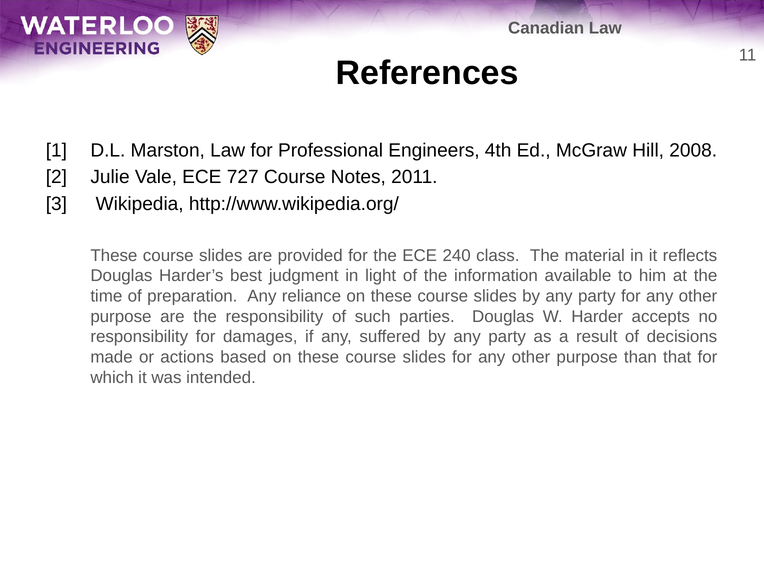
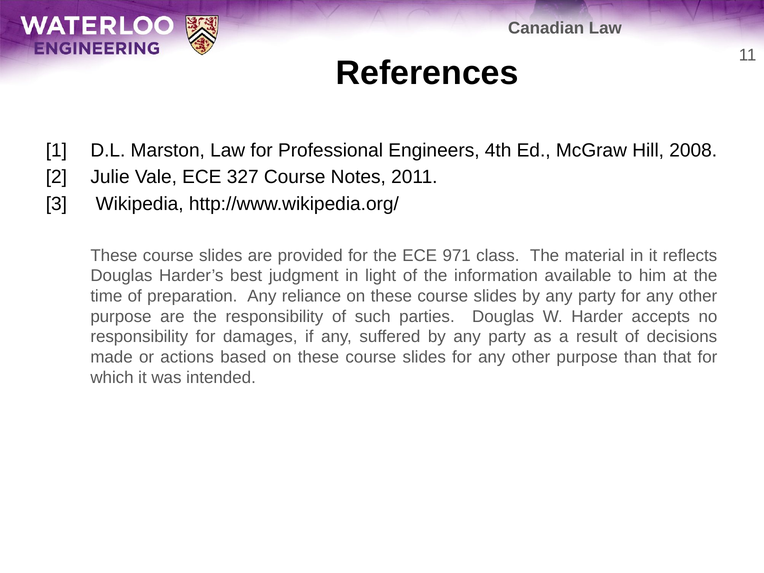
727: 727 -> 327 (243, 177)
240: 240 -> 971 (457, 255)
